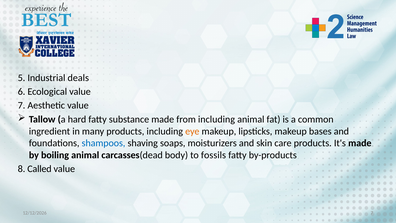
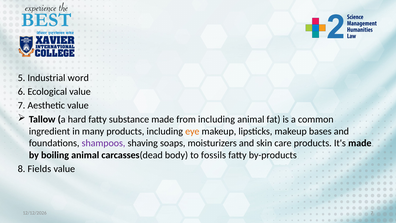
deals: deals -> word (78, 78)
shampoos colour: blue -> purple (104, 143)
Called: Called -> Fields (39, 169)
